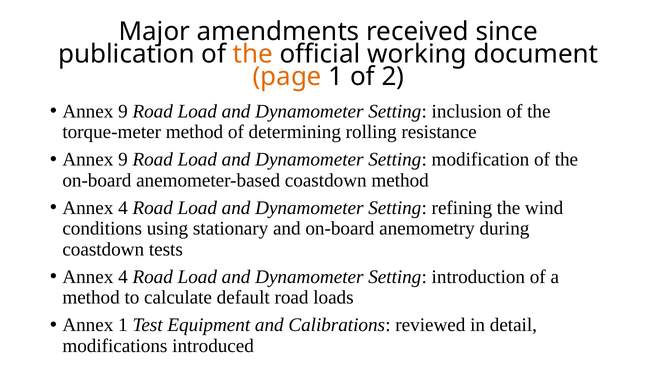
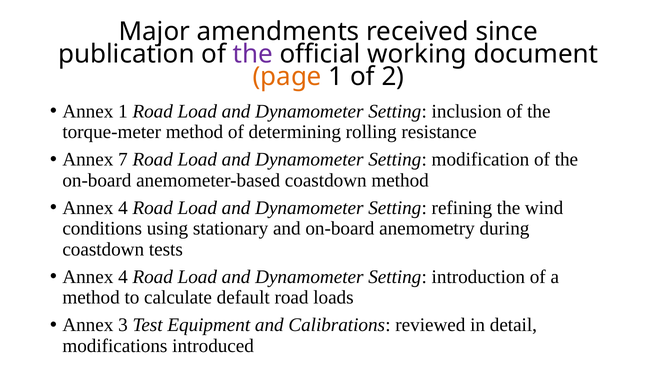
the colour: orange -> purple (253, 54)
9: 9 -> 1 (123, 111)
9: 9 -> 7 (123, 159)
Annex 1: 1 -> 3 (123, 325)
